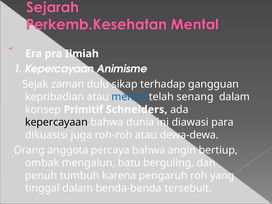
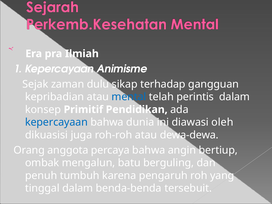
senang: senang -> perintis (195, 97)
Schneiders: Schneiders -> Pendidikan (137, 110)
kepercayaan colour: black -> blue (56, 122)
para: para -> oleh (222, 122)
